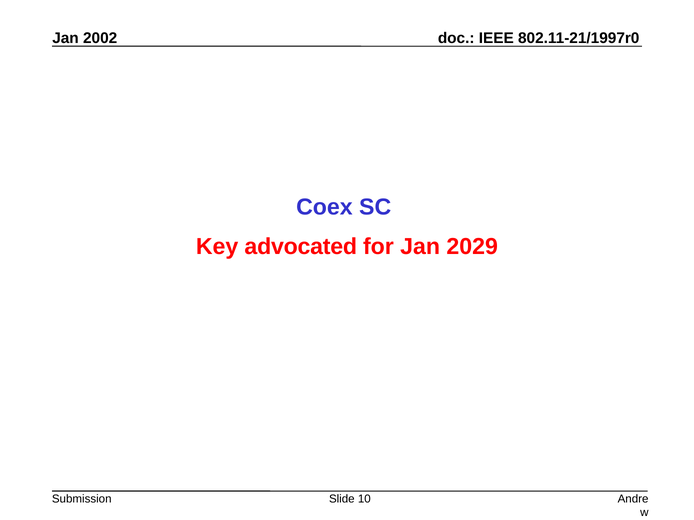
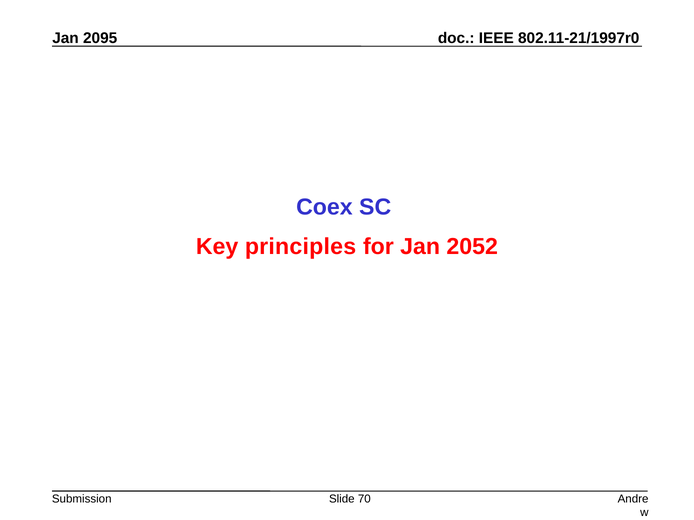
2002: 2002 -> 2095 (100, 38)
advocated: advocated -> principles (301, 247)
2029: 2029 -> 2052 (472, 247)
10: 10 -> 70 (364, 499)
